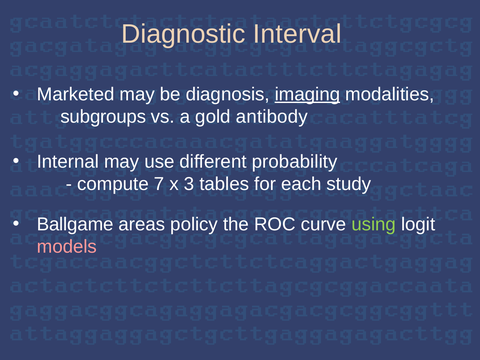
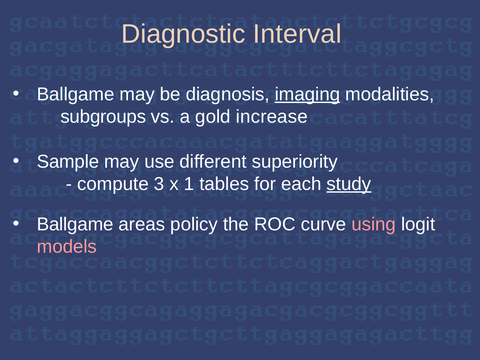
Marketed: Marketed -> Ballgame (76, 94)
antibody: antibody -> increase (272, 117)
Internal: Internal -> Sample (68, 162)
probability: probability -> superiority (295, 162)
7: 7 -> 3 (159, 184)
3: 3 -> 1 (189, 184)
study underline: none -> present (349, 184)
using colour: light green -> pink (374, 224)
